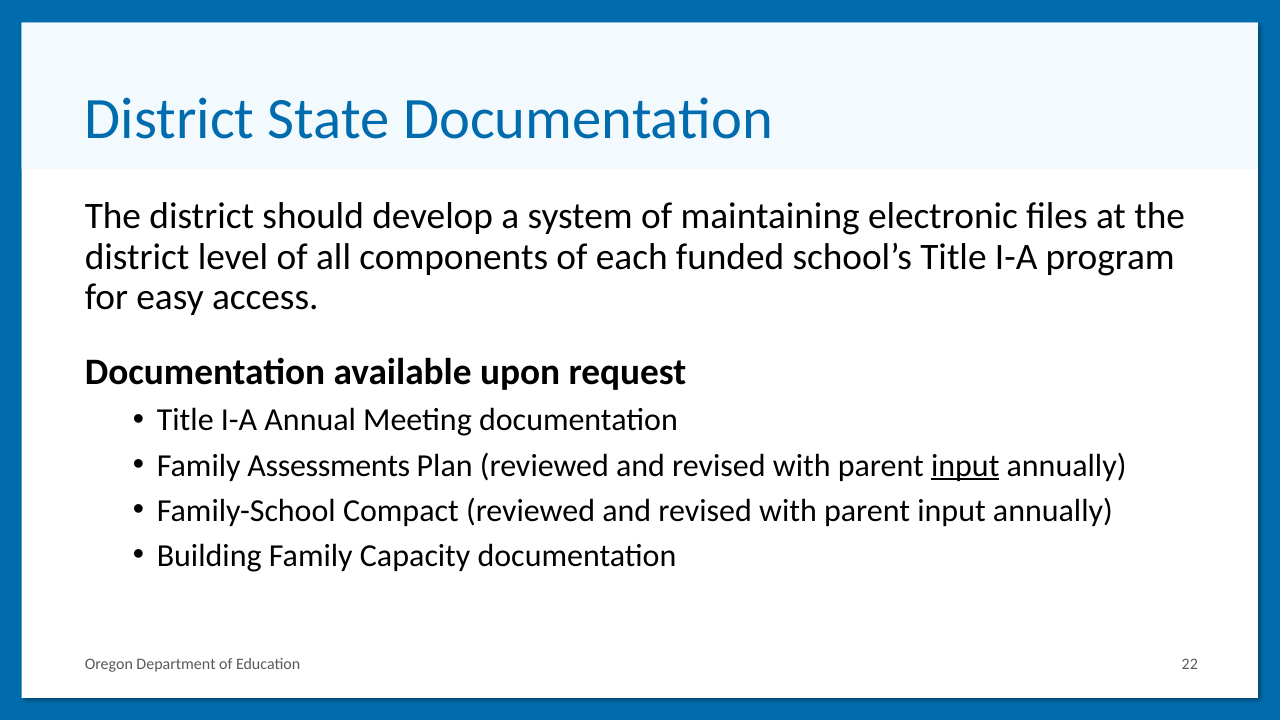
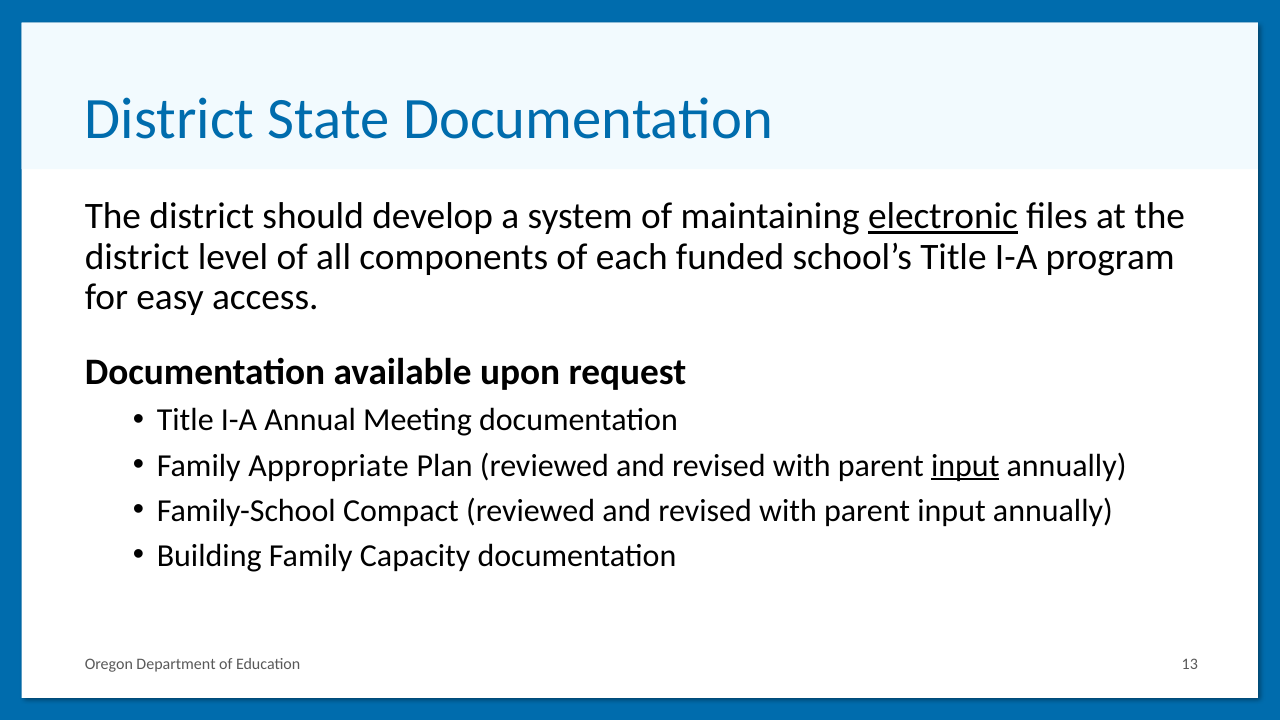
electronic underline: none -> present (943, 216)
Assessments: Assessments -> Appropriate (329, 465)
22: 22 -> 13 (1190, 665)
